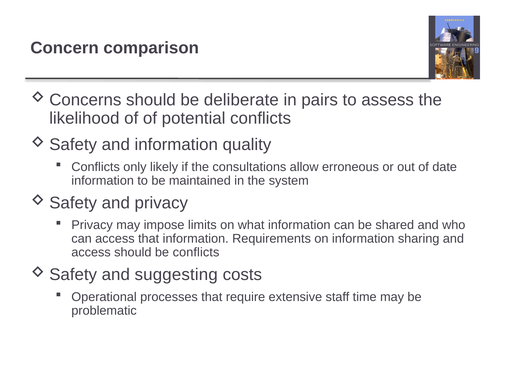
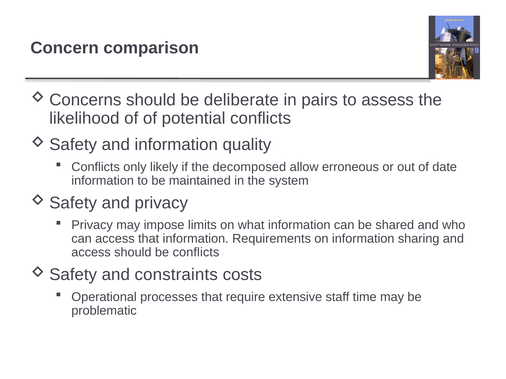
consultations: consultations -> decomposed (249, 167)
suggesting: suggesting -> constraints (176, 275)
